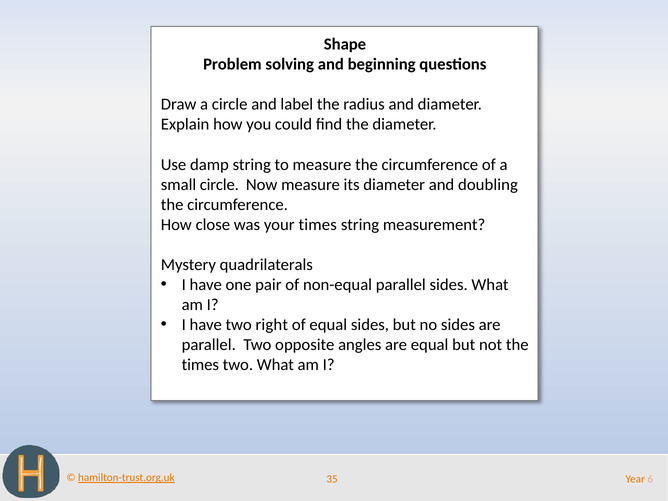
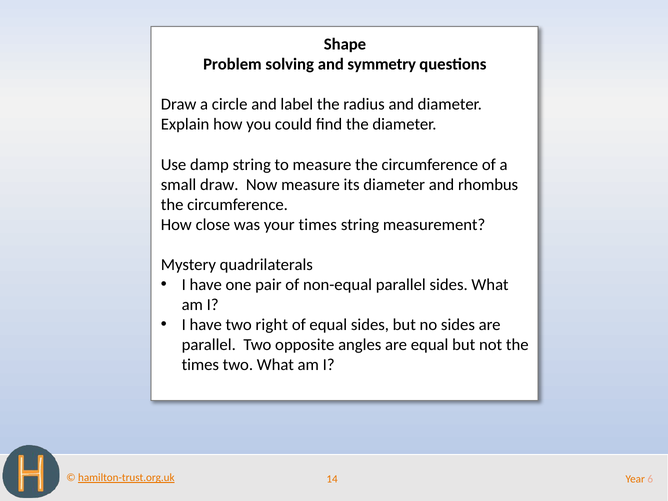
beginning: beginning -> symmetry (382, 64)
small circle: circle -> draw (219, 185)
doubling: doubling -> rhombus (488, 185)
35: 35 -> 14 (332, 479)
